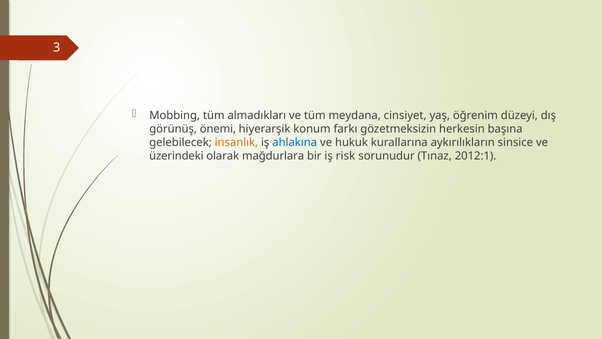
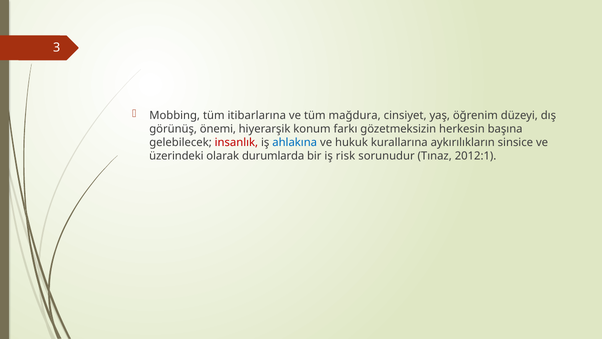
almadıkları: almadıkları -> itibarlarına (257, 115)
meydana: meydana -> mağdura (355, 115)
insanlık colour: orange -> red (236, 142)
mağdurlara: mağdurlara -> durumlarda (273, 156)
